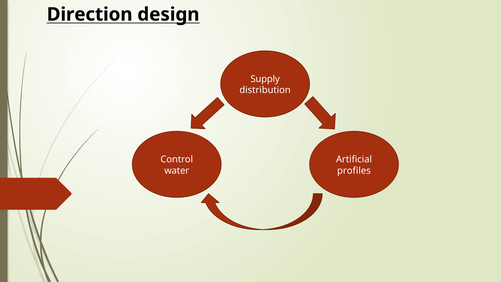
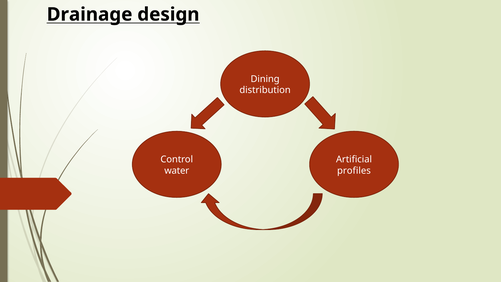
Direction: Direction -> Drainage (90, 14)
Supply: Supply -> Dining (265, 79)
